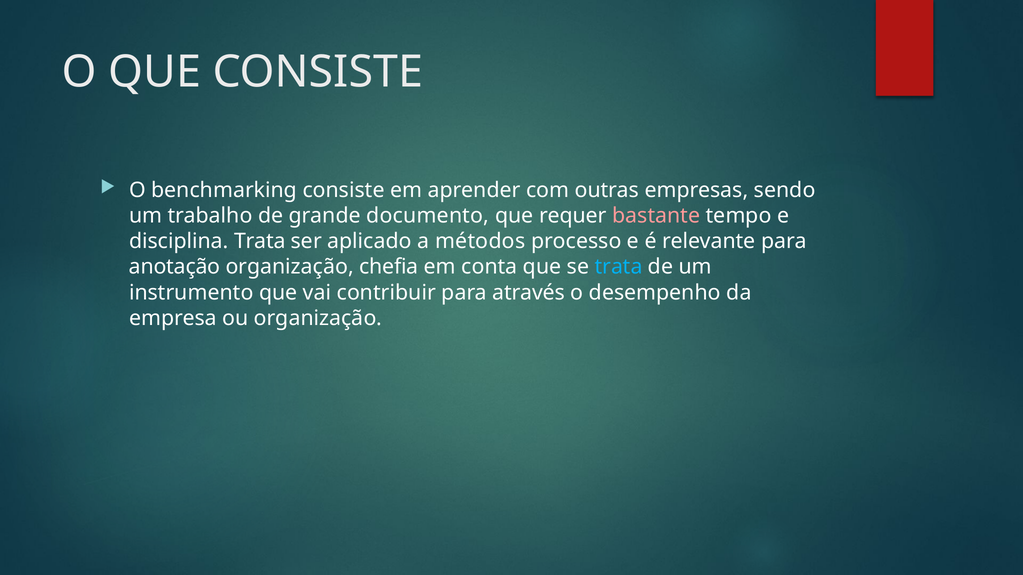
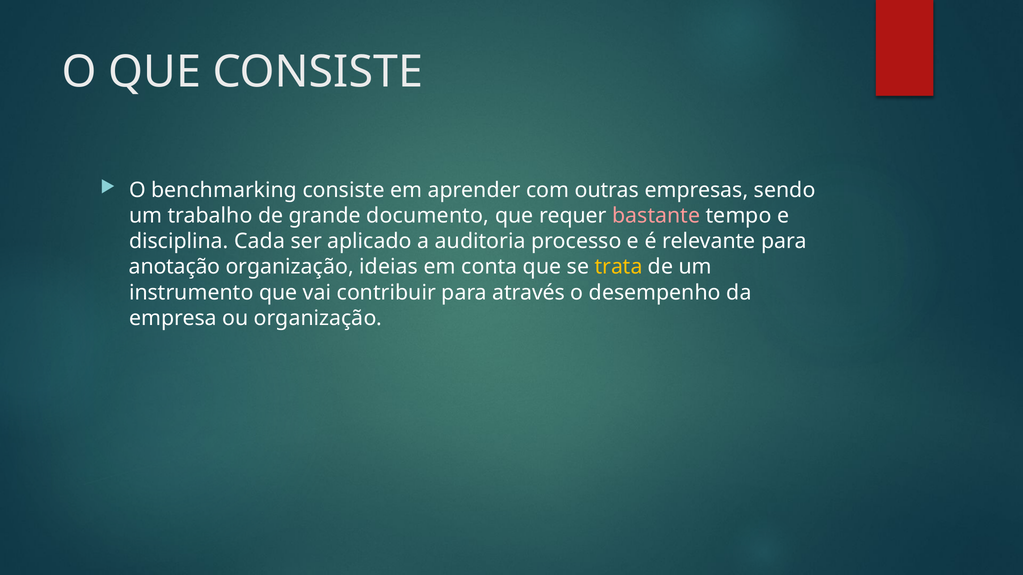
disciplina Trata: Trata -> Cada (260, 242)
métodos: métodos -> auditoria (480, 242)
chefia: chefia -> ideias (389, 267)
trata colour: light blue -> yellow (619, 267)
